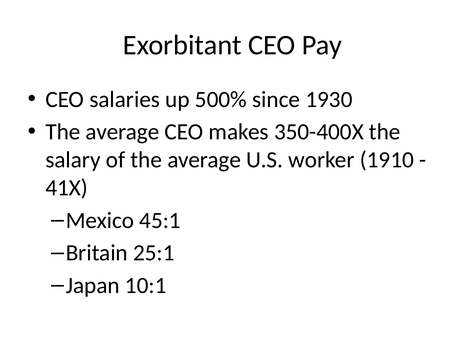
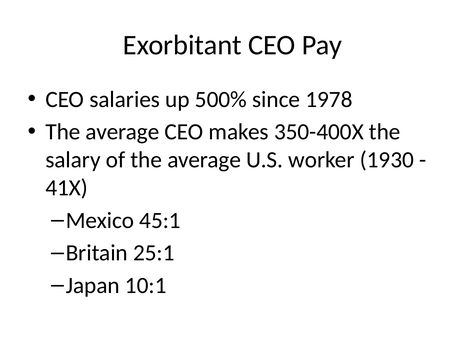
1930: 1930 -> 1978 (329, 99)
1910: 1910 -> 1930 (387, 160)
